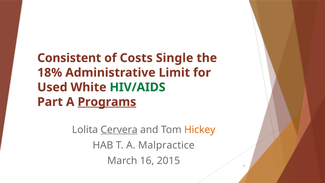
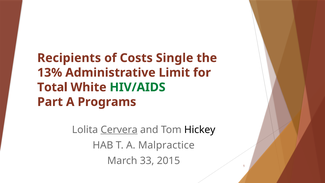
Consistent: Consistent -> Recipients (69, 58)
18%: 18% -> 13% (50, 73)
Used: Used -> Total (52, 87)
Programs underline: present -> none (107, 102)
Hickey colour: orange -> black (200, 130)
16: 16 -> 33 (147, 161)
